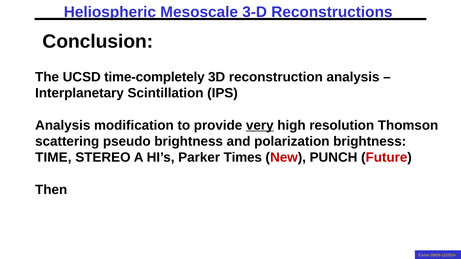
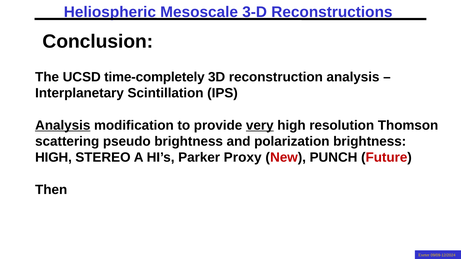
Analysis underline: none -> present (63, 125)
TIME: TIME -> HIGH (53, 158)
Times: Times -> Proxy (243, 158)
